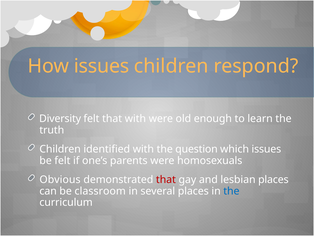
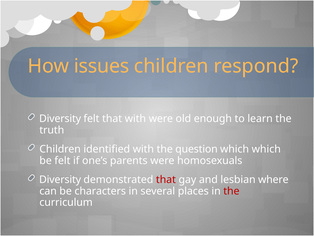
which issues: issues -> which (266, 149)
Obvious: Obvious -> Diversity (60, 179)
lesbian places: places -> where (273, 179)
classroom: classroom -> characters (100, 191)
the colour: blue -> red (231, 191)
